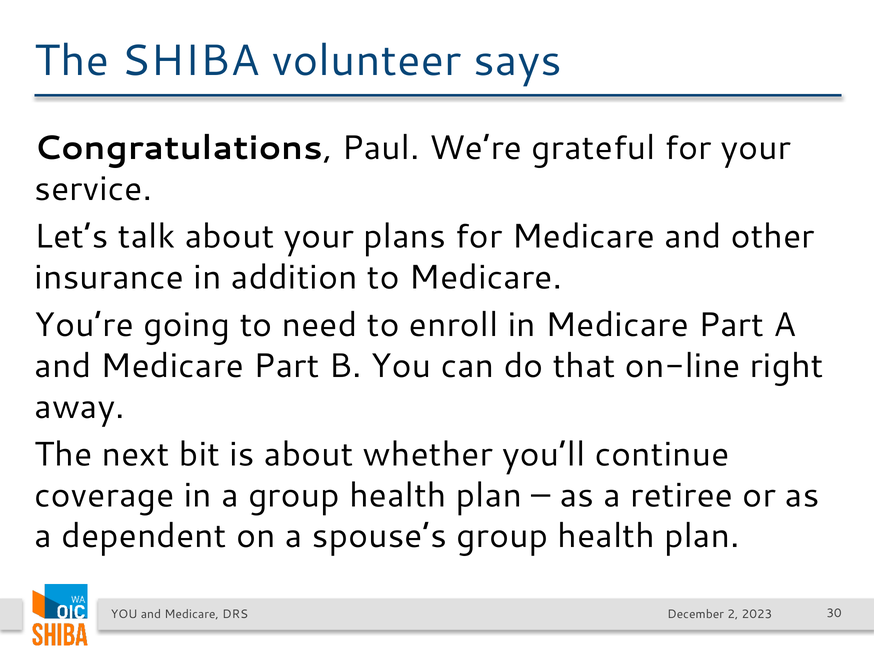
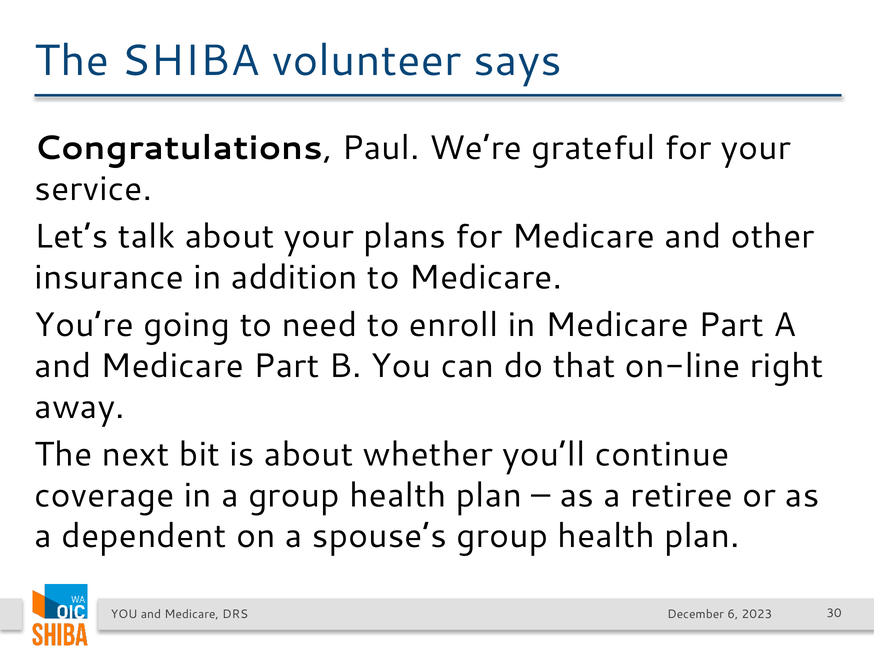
2: 2 -> 6 (733, 614)
